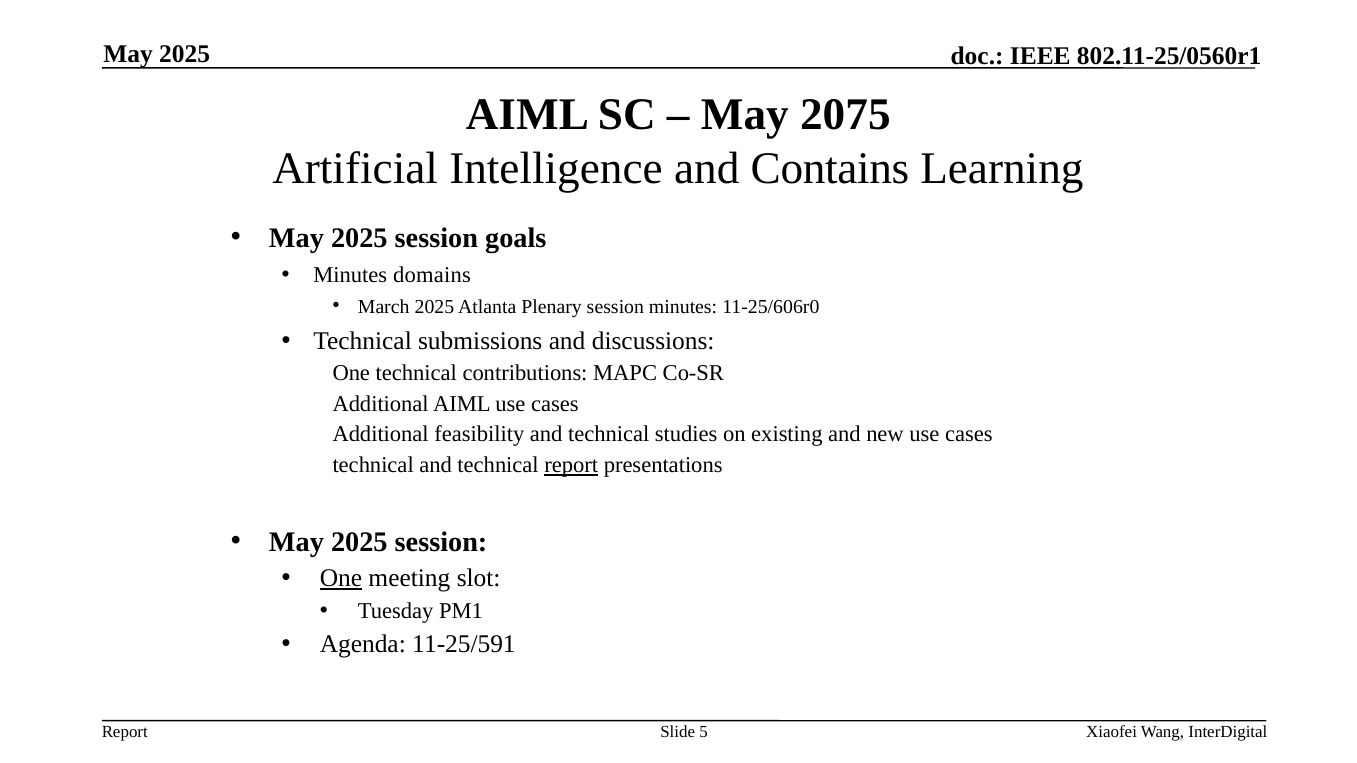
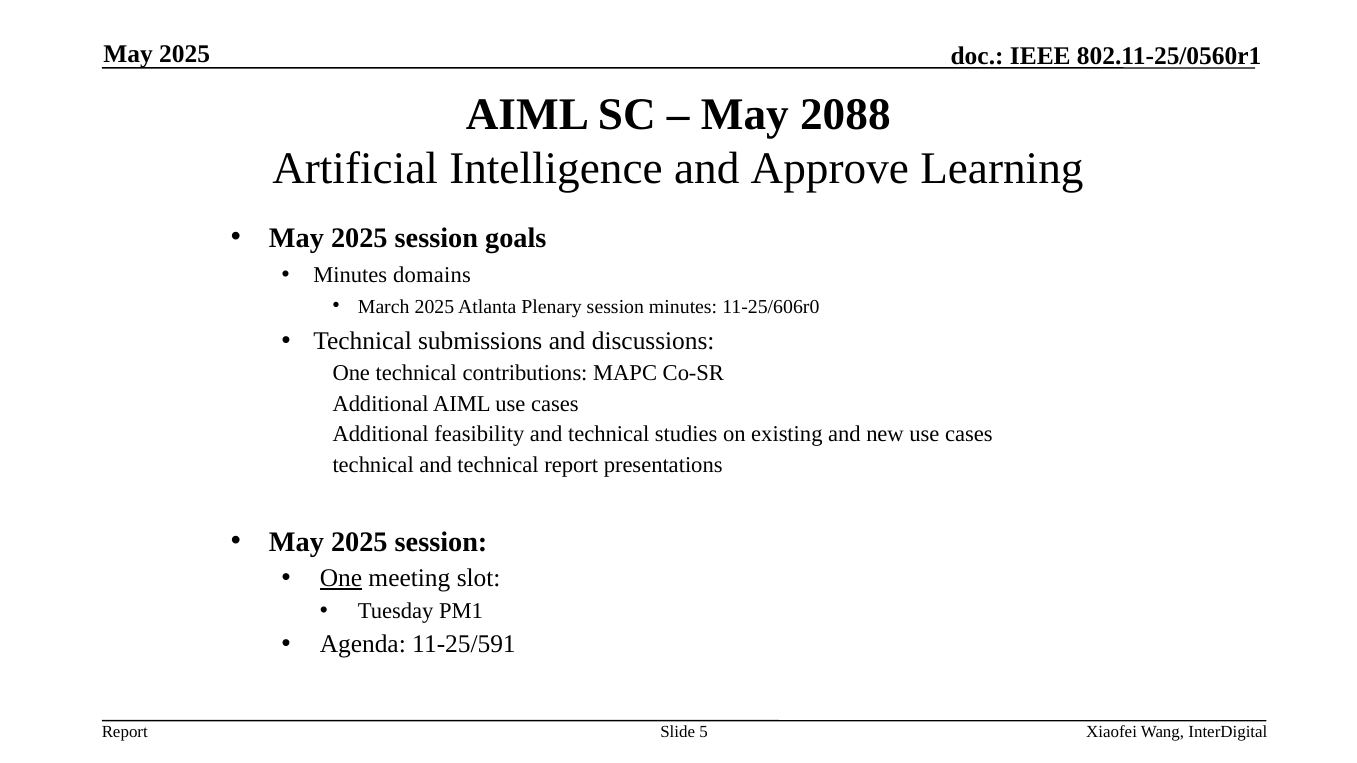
2075: 2075 -> 2088 (845, 114)
Contains: Contains -> Approve (830, 169)
report underline: present -> none (571, 465)
